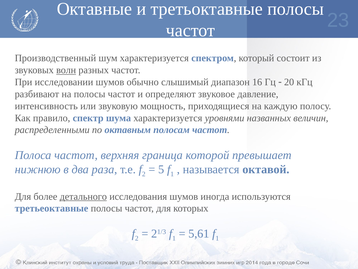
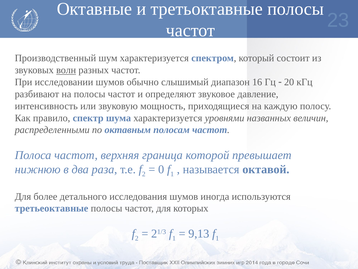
5: 5 -> 0 (161, 169)
детального underline: present -> none (83, 196)
5,61: 5,61 -> 9,13 (199, 233)
